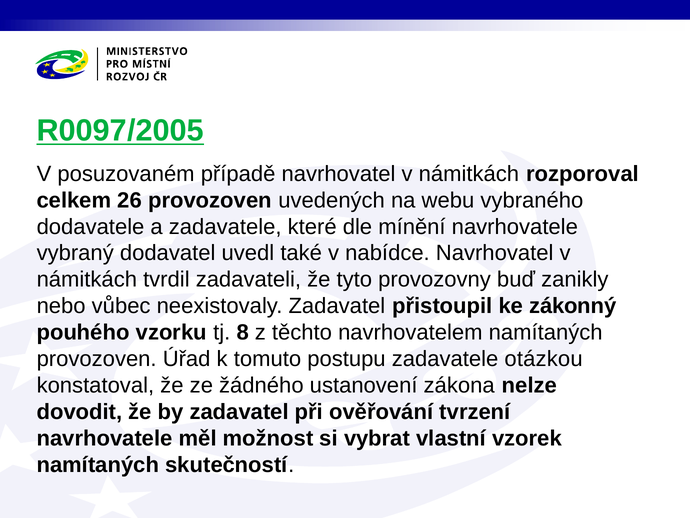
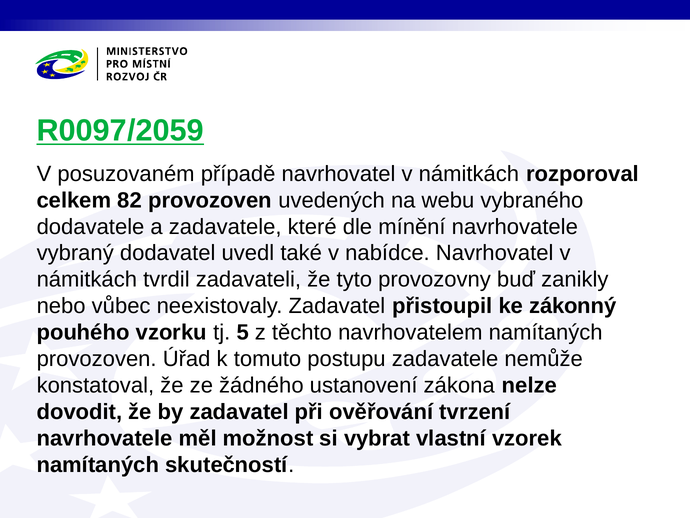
R0097/2005: R0097/2005 -> R0097/2059 (120, 131)
26: 26 -> 82 (130, 200)
8: 8 -> 5 (243, 332)
otázkou: otázkou -> nemůže (544, 359)
